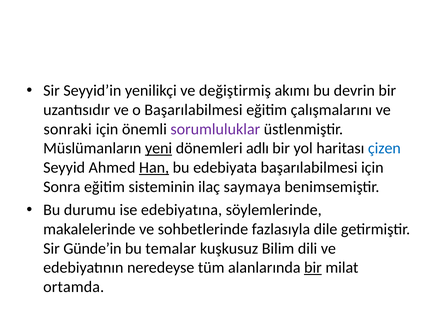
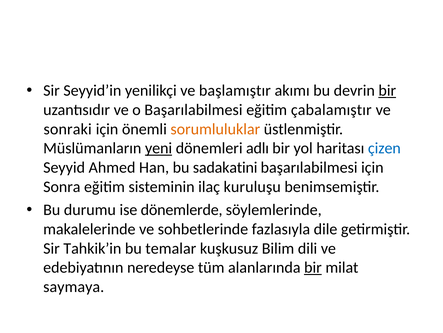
değiştirmiş: değiştirmiş -> başlamıştır (235, 90)
bir underline: none -> present (387, 90)
çalışmalarını: çalışmalarını -> çabalamıştır (331, 110)
sorumluluklar colour: purple -> orange (215, 129)
Han underline: present -> none (154, 167)
edebiyata: edebiyata -> sadakatini (225, 167)
saymaya: saymaya -> kuruluşu (252, 186)
edebiyatına: edebiyatına -> dönemlerde (182, 210)
Günde’in: Günde’in -> Tahkik’in (92, 248)
ortamda: ortamda -> saymaya (74, 286)
